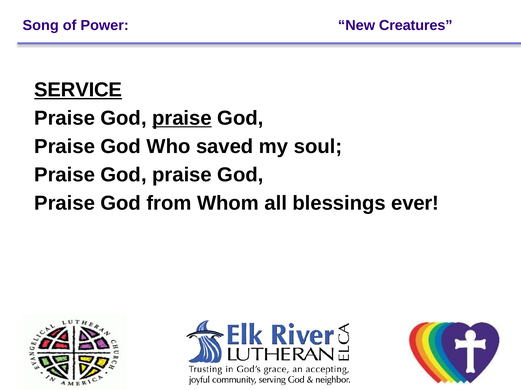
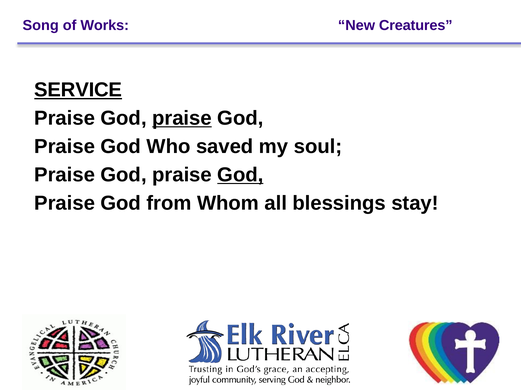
Power: Power -> Works (105, 25)
God underline: none -> present (240, 175)
ever: ever -> stay (415, 204)
